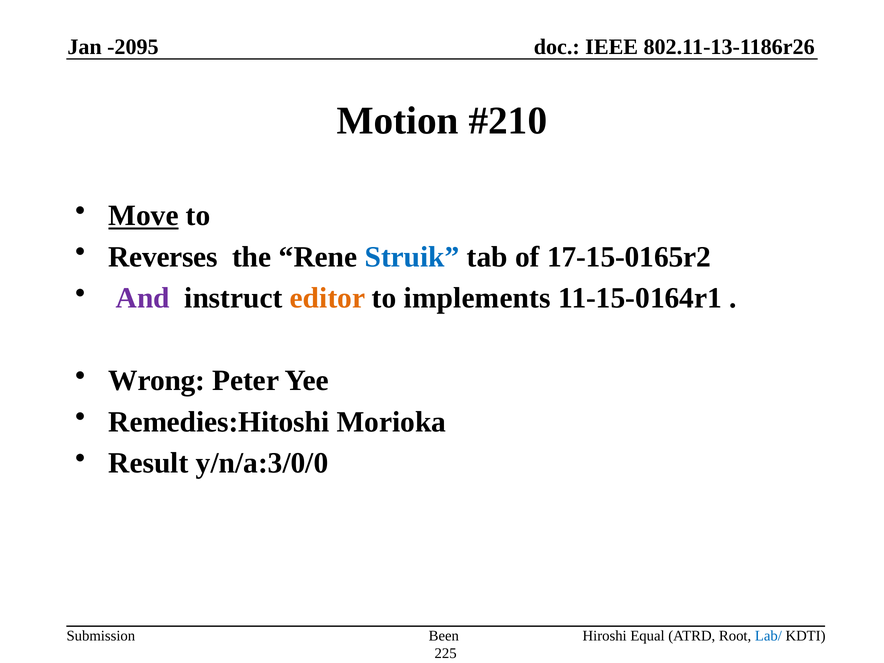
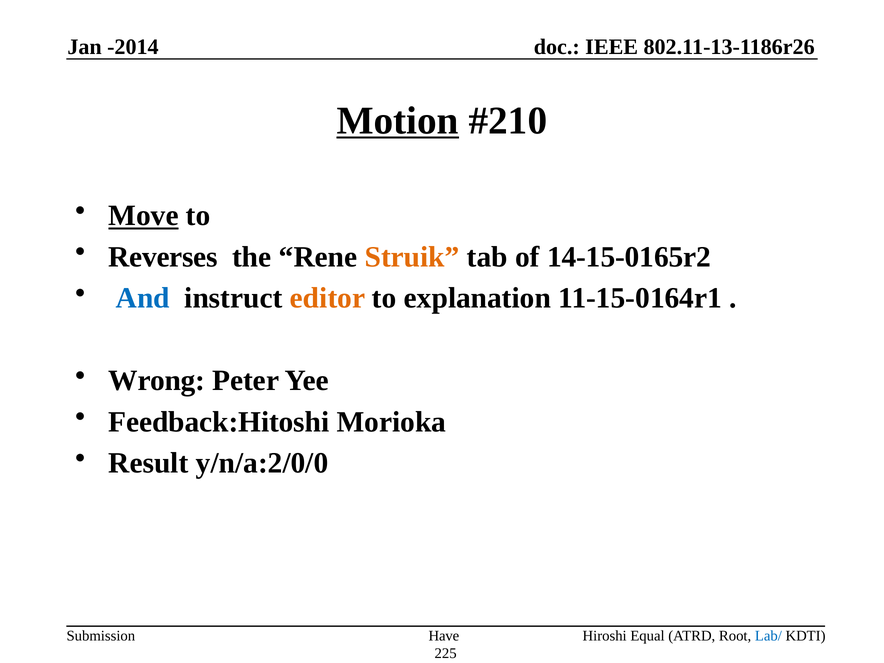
-2095: -2095 -> -2014 (133, 47)
Motion underline: none -> present (398, 121)
Struik colour: blue -> orange (412, 257)
17-15-0165r2: 17-15-0165r2 -> 14-15-0165r2 (629, 257)
And colour: purple -> blue (143, 298)
implements: implements -> explanation (477, 298)
Remedies:Hitoshi: Remedies:Hitoshi -> Feedback:Hitoshi (219, 422)
y/n/a:3/0/0: y/n/a:3/0/0 -> y/n/a:2/0/0 (262, 463)
Been: Been -> Have (444, 636)
